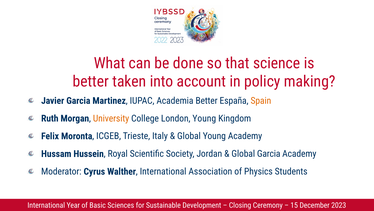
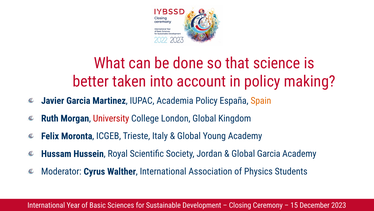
Academia Better: Better -> Policy (207, 100)
University colour: orange -> red (111, 118)
London Young: Young -> Global (204, 118)
